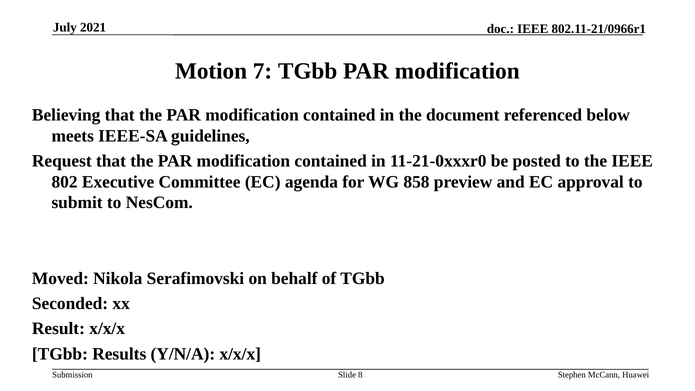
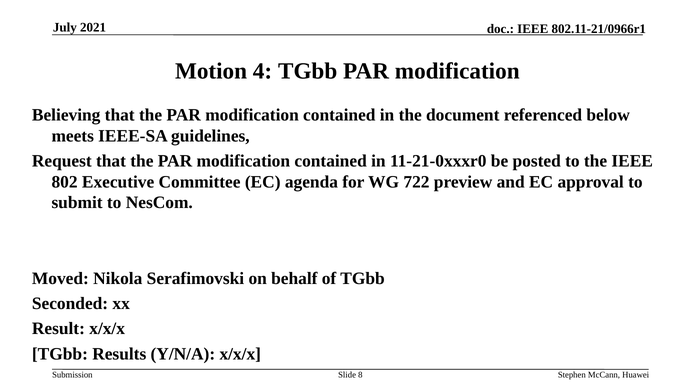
7: 7 -> 4 (262, 71)
858: 858 -> 722 (417, 182)
